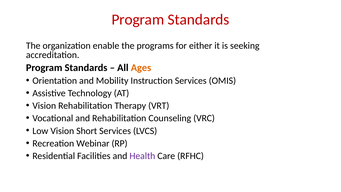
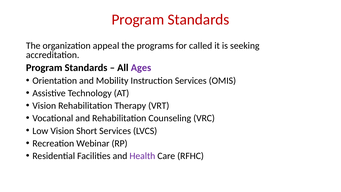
enable: enable -> appeal (106, 46)
either: either -> called (201, 46)
Ages colour: orange -> purple (141, 68)
